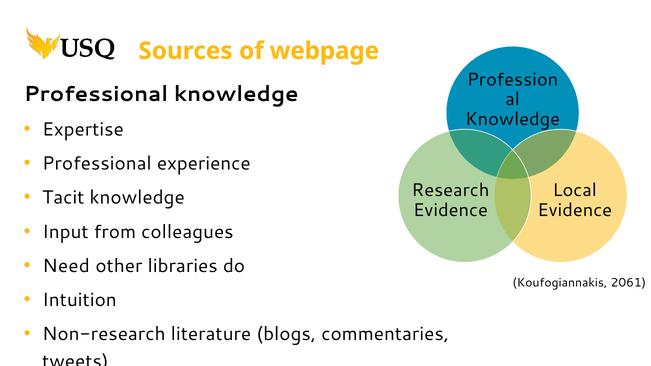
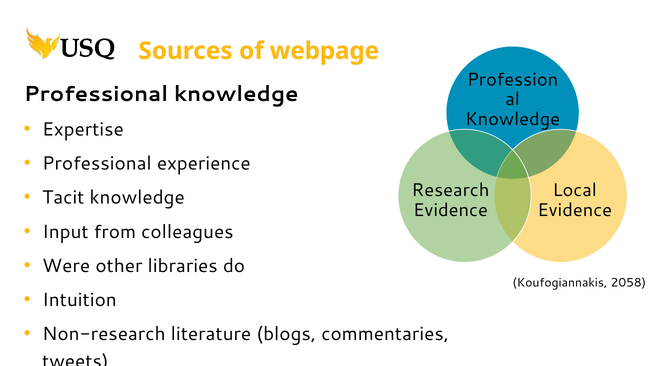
Need: Need -> Were (66, 266)
2061: 2061 -> 2058 (628, 283)
